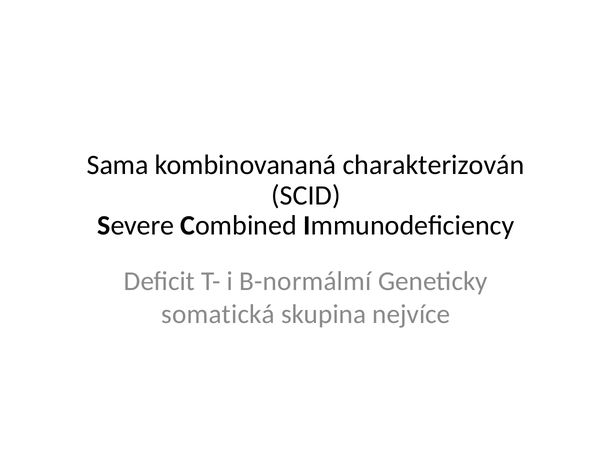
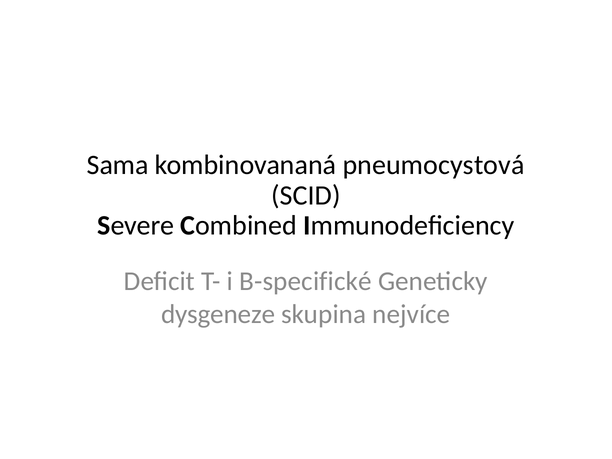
charakterizován: charakterizován -> pneumocystová (433, 165)
B-normálmí: B-normálmí -> B-specifické (306, 281)
somatická: somatická -> dysgeneze (218, 314)
